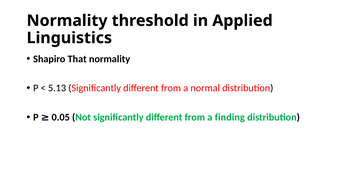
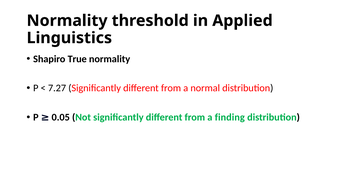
That: That -> True (77, 59)
5.13: 5.13 -> 7.27 (57, 88)
